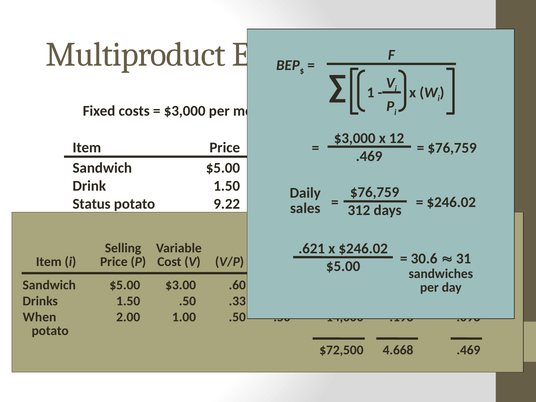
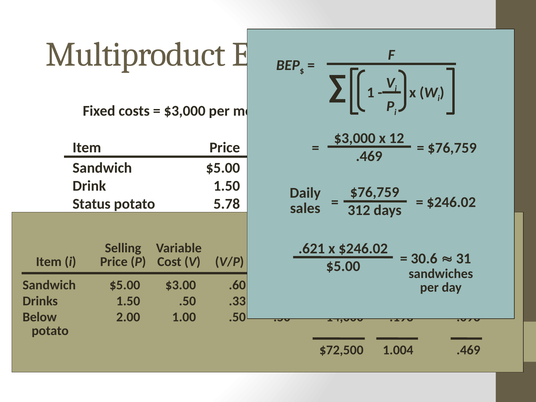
9.22: 9.22 -> 5.78 (227, 204)
When: When -> Below (40, 317)
4.668: 4.668 -> 1.004 (398, 350)
